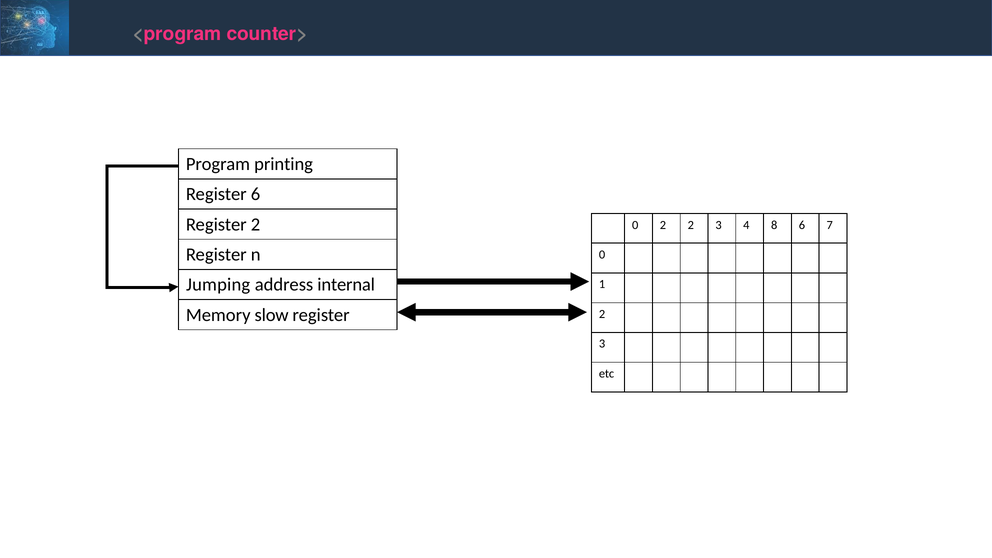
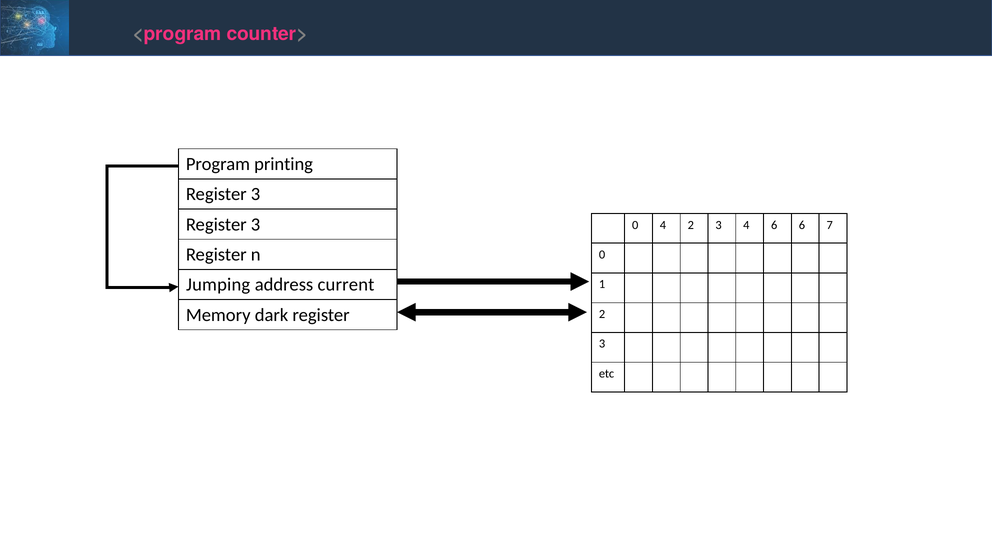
6: 6 -> 3 (256, 194)
2: 2 -> 3 (256, 224)
0 2: 2 -> 4 (663, 225)
4 8: 8 -> 6 (774, 225)
internal: internal -> current (346, 285)
slow: slow -> dark (272, 315)
